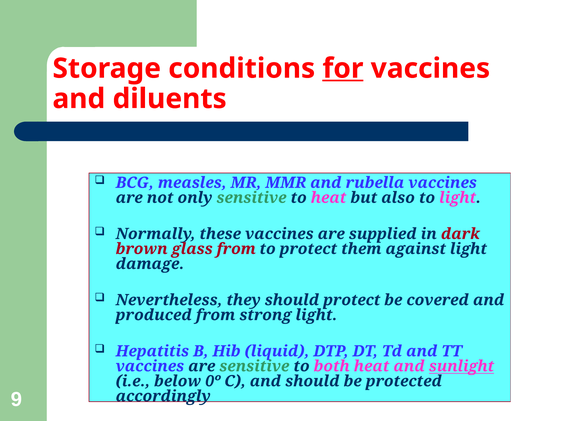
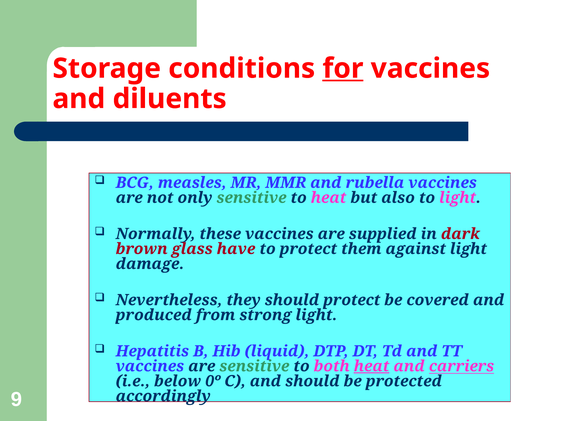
glass from: from -> have (236, 249)
heat underline: none -> present (372, 367)
sunlight: sunlight -> carriers (462, 367)
